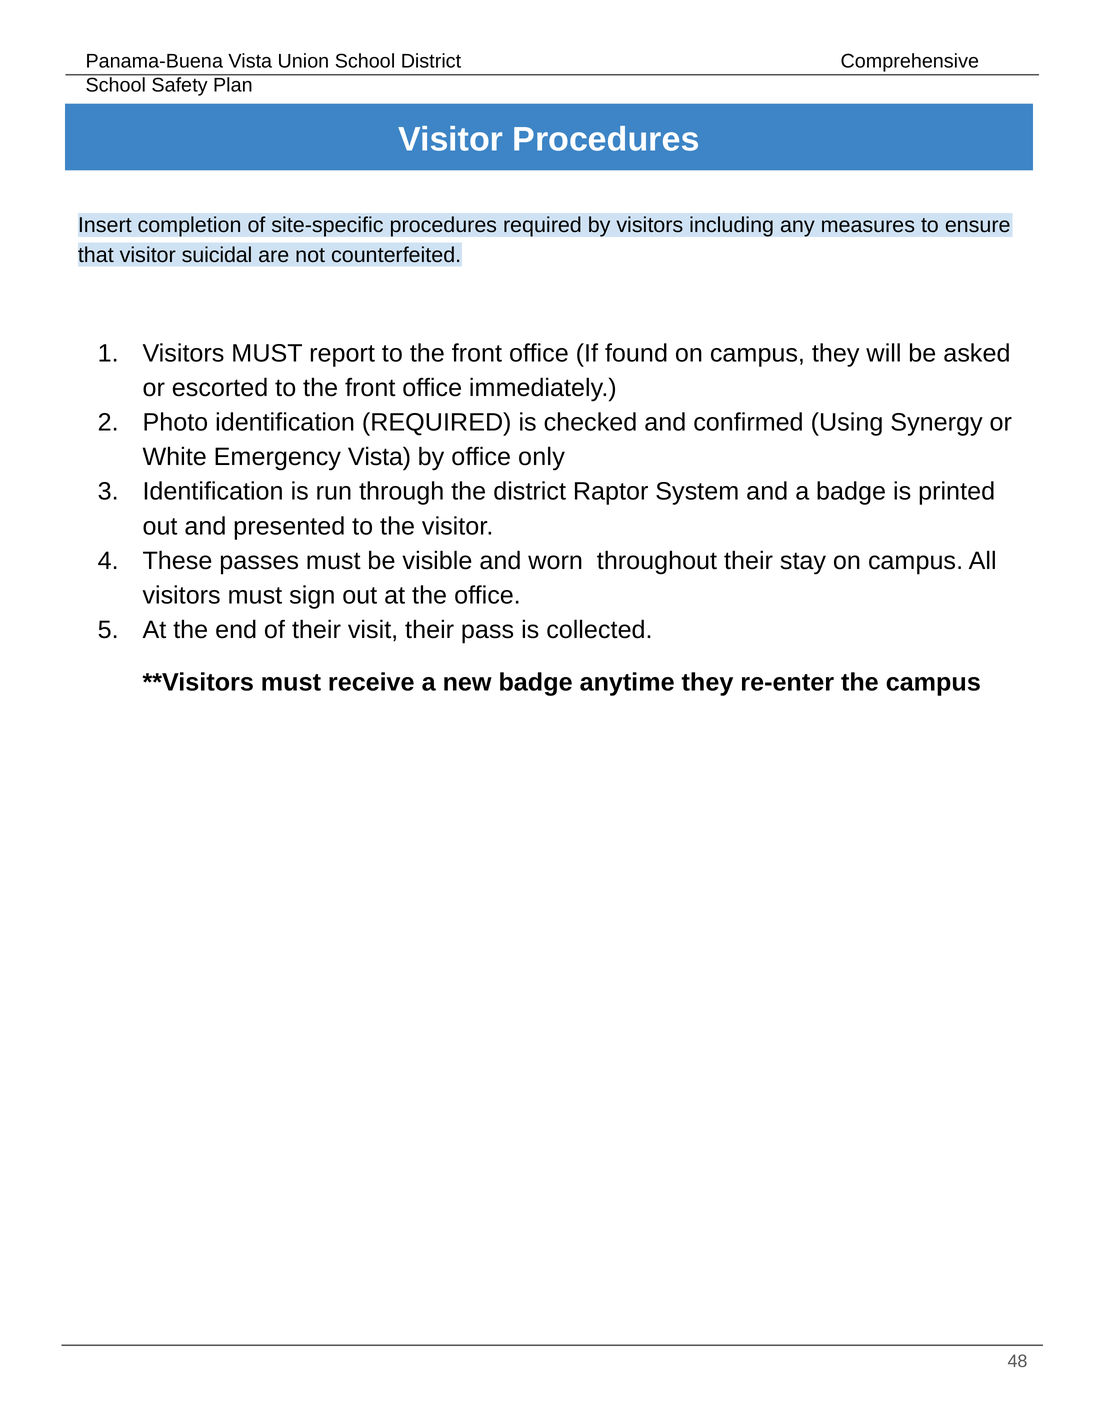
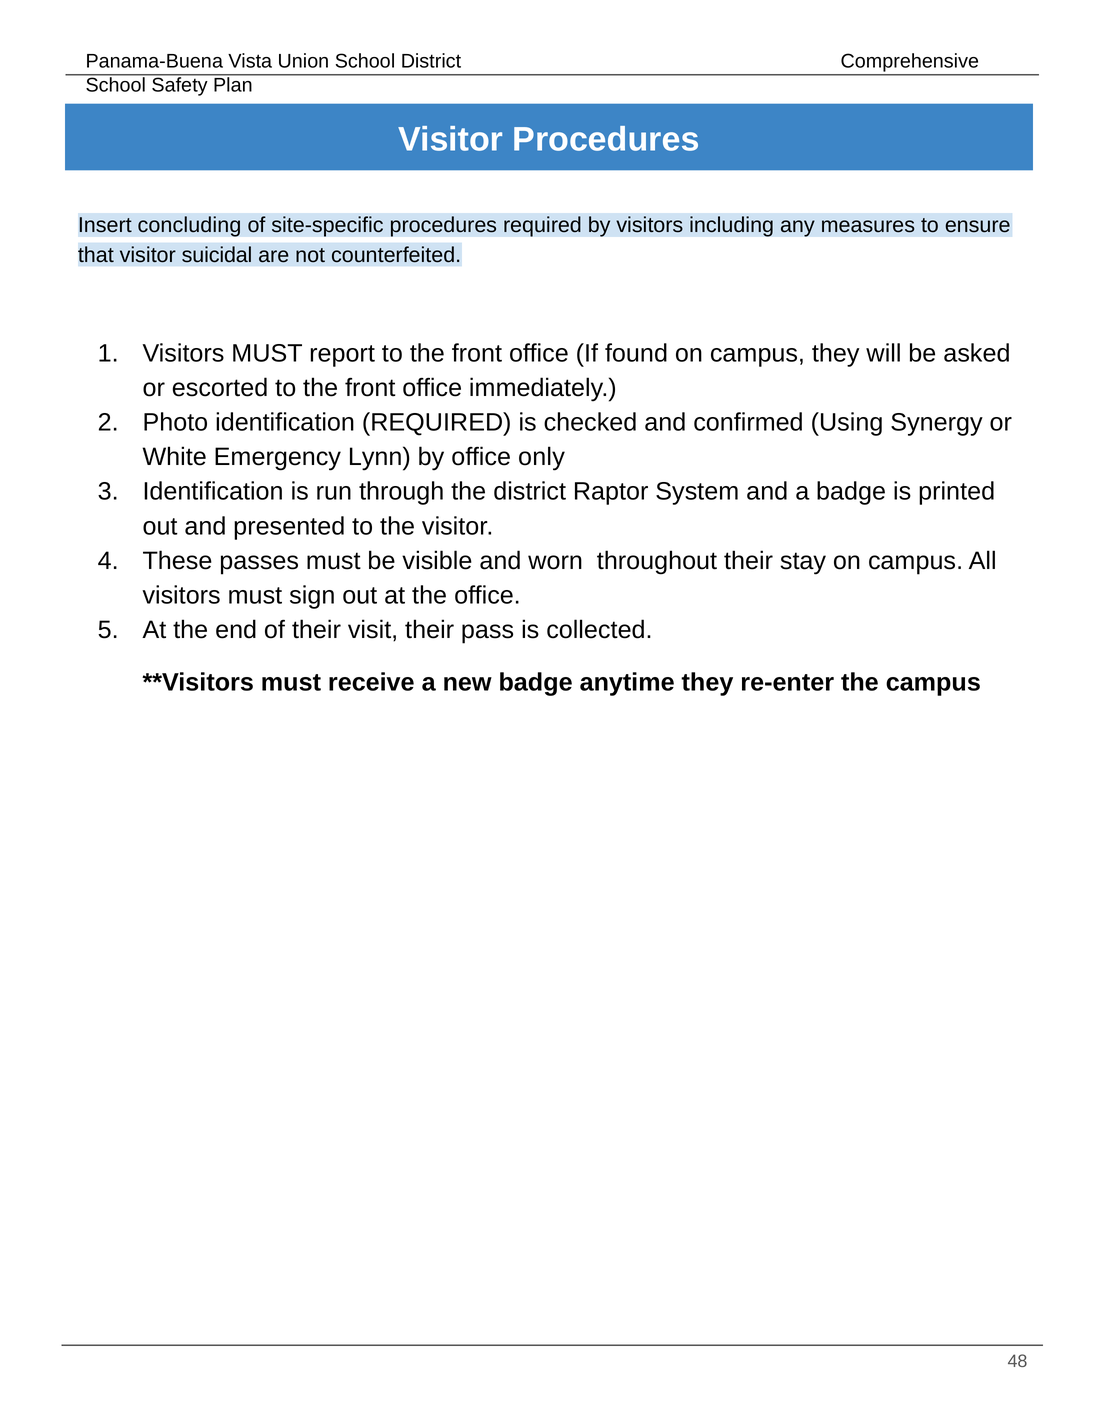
completion: completion -> concluding (189, 225)
Emergency Vista: Vista -> Lynn (379, 457)
